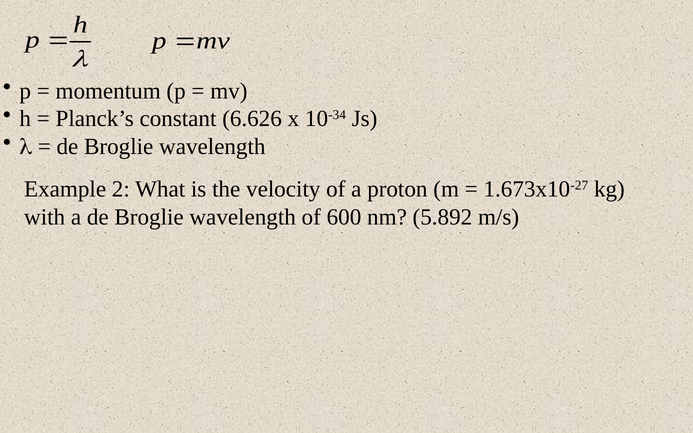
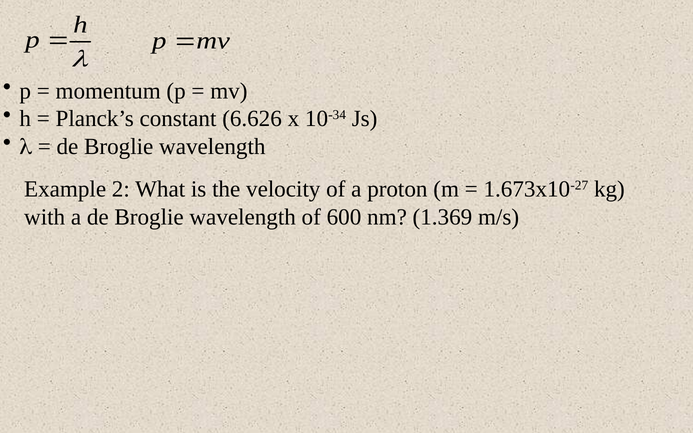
5.892: 5.892 -> 1.369 (442, 217)
